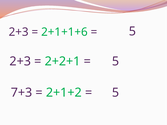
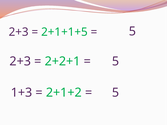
2+1+1+6: 2+1+1+6 -> 2+1+1+5 (64, 32)
7+3: 7+3 -> 1+3 (22, 93)
